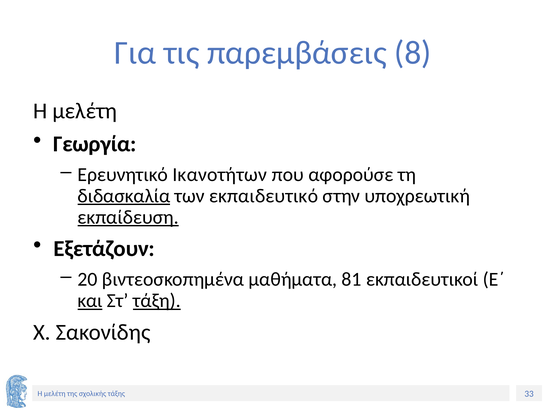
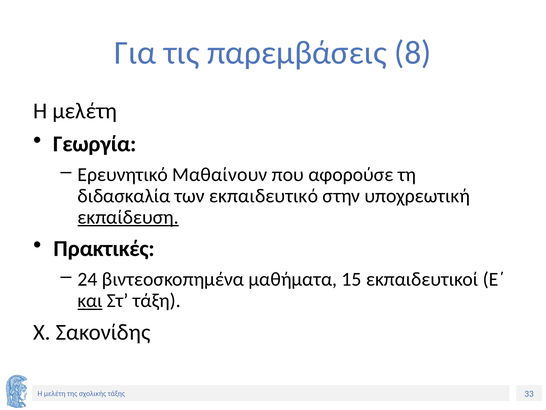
Ικανοτήτων: Ικανοτήτων -> Μαθαίνουν (220, 174)
διδασκαλία underline: present -> none (124, 196)
Εξετάζουν: Εξετάζουν -> Πρακτικές (104, 248)
20: 20 -> 24 (87, 279)
81: 81 -> 15 (352, 279)
τάξη underline: present -> none (157, 300)
